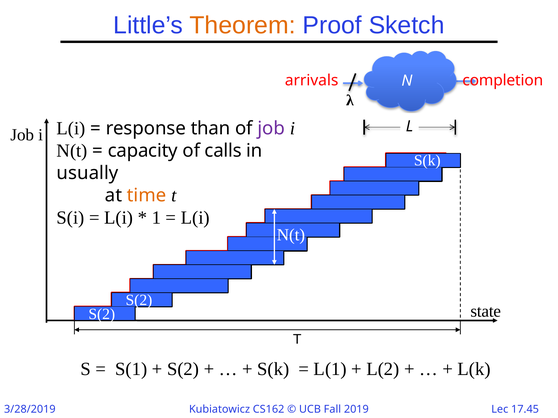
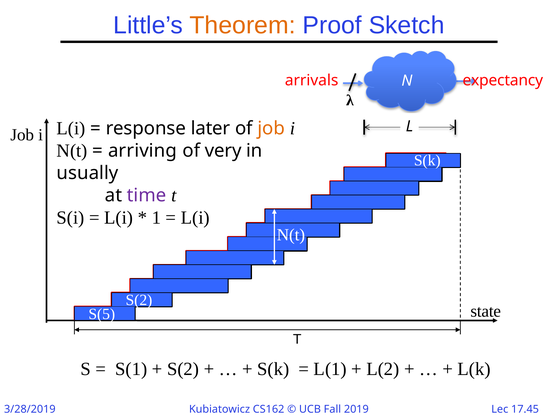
completion: completion -> expectancy (503, 81)
than: than -> later (211, 129)
job colour: purple -> orange (271, 129)
capacity: capacity -> arriving (143, 151)
calls: calls -> very (223, 151)
time colour: orange -> purple (147, 196)
S(2: S(2 -> S(5 (102, 314)
